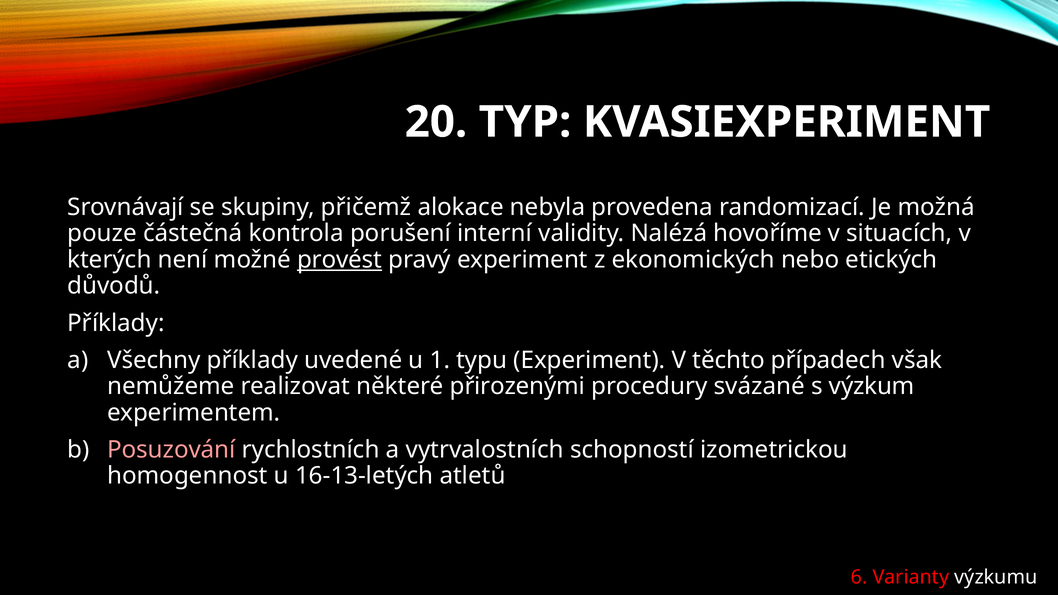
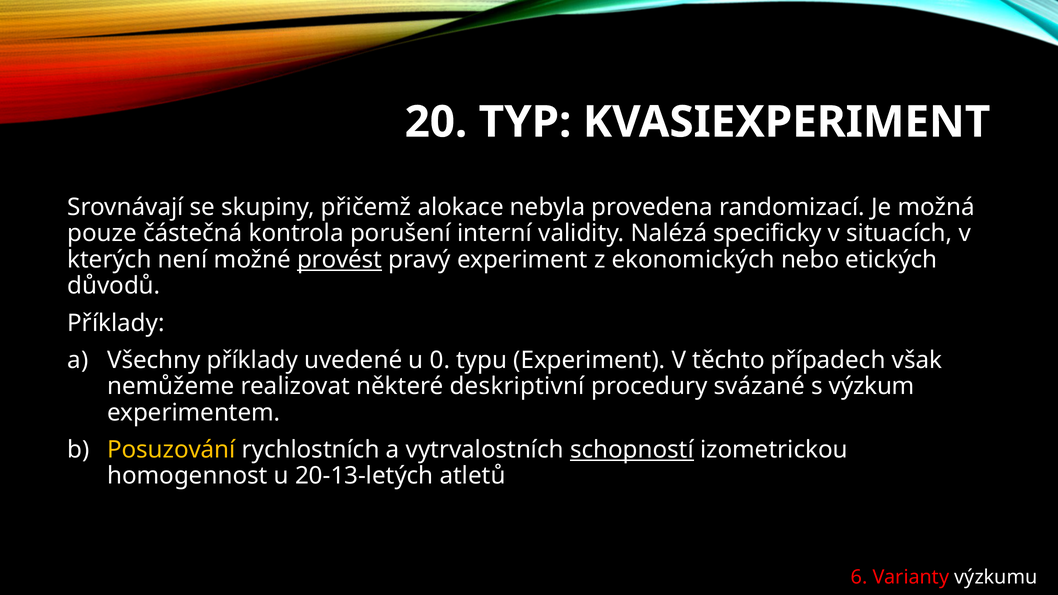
hovoříme: hovoříme -> specificky (768, 234)
1: 1 -> 0 (440, 360)
přirozenými: přirozenými -> deskriptivní (517, 386)
Posuzování colour: pink -> yellow (171, 450)
schopností underline: none -> present (632, 450)
16-13-letých: 16-13-letých -> 20-13-letých (364, 476)
